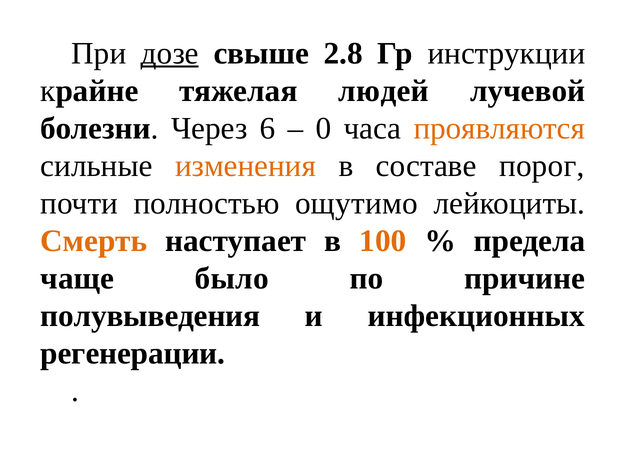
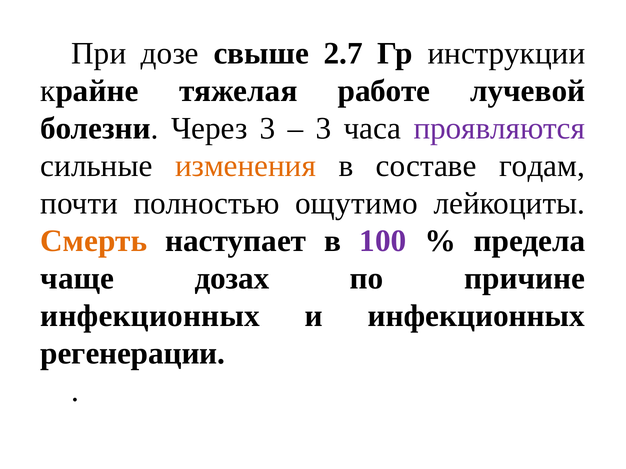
дозе underline: present -> none (170, 53)
2.8: 2.8 -> 2.7 (343, 53)
людей: людей -> работе (384, 91)
Через 6: 6 -> 3 (268, 128)
0: 0 -> 3 (323, 128)
проявляются colour: orange -> purple (499, 128)
порог: порог -> годам (542, 166)
100 colour: orange -> purple (383, 241)
было: было -> дозах (232, 279)
полувыведения: полувыведения -> инфекционных (150, 316)
